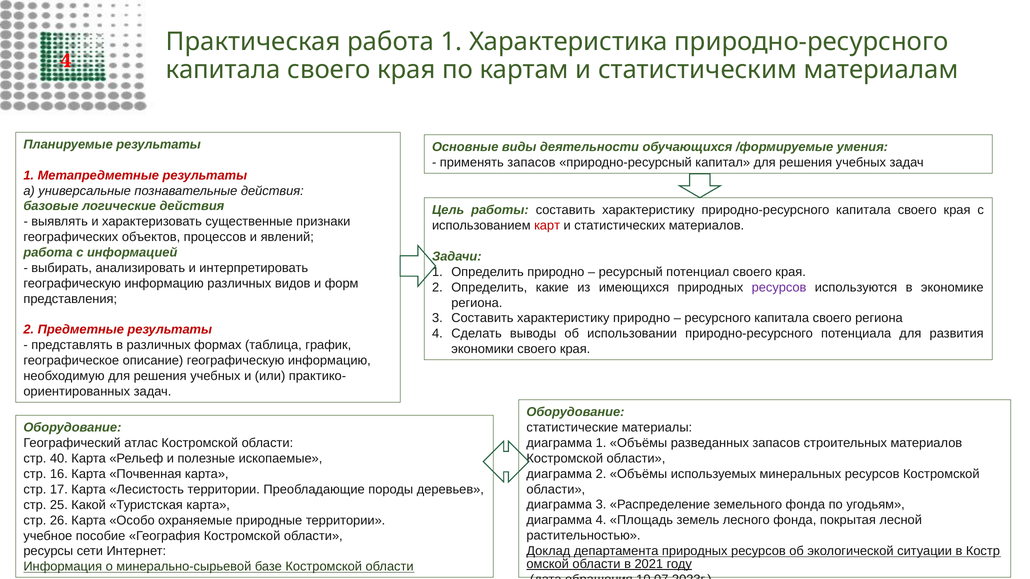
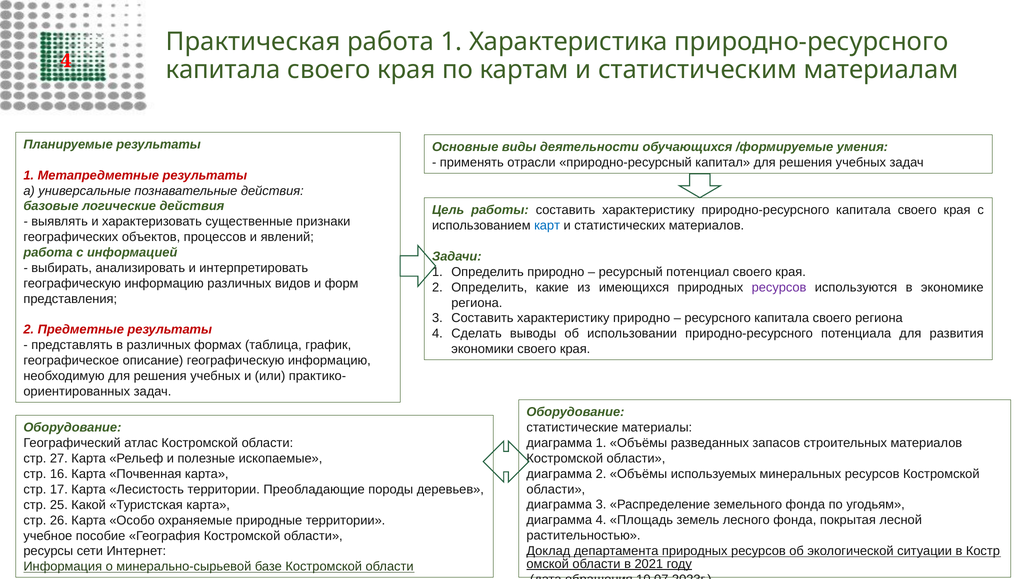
применять запасов: запасов -> отрасли (532, 163)
карт colour: red -> blue (547, 226)
40: 40 -> 27 (59, 459)
